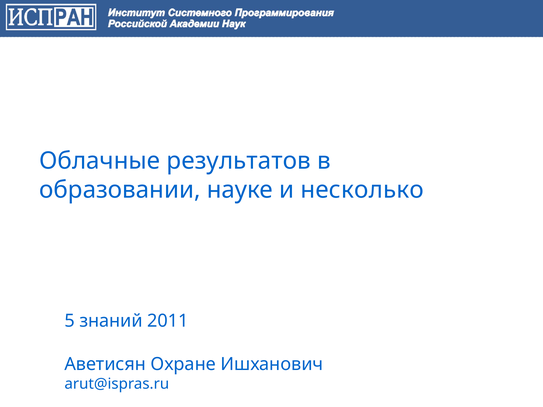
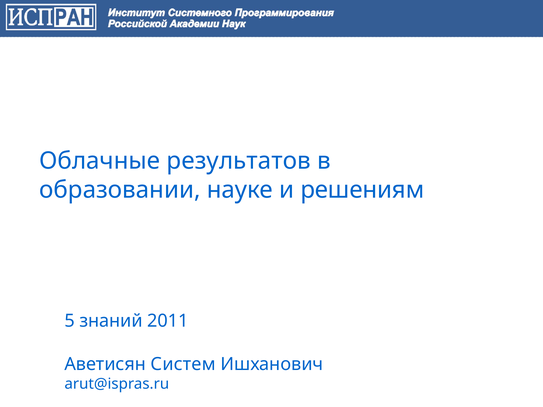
несколько: несколько -> решениям (362, 190)
Охране: Охране -> Систем (183, 365)
